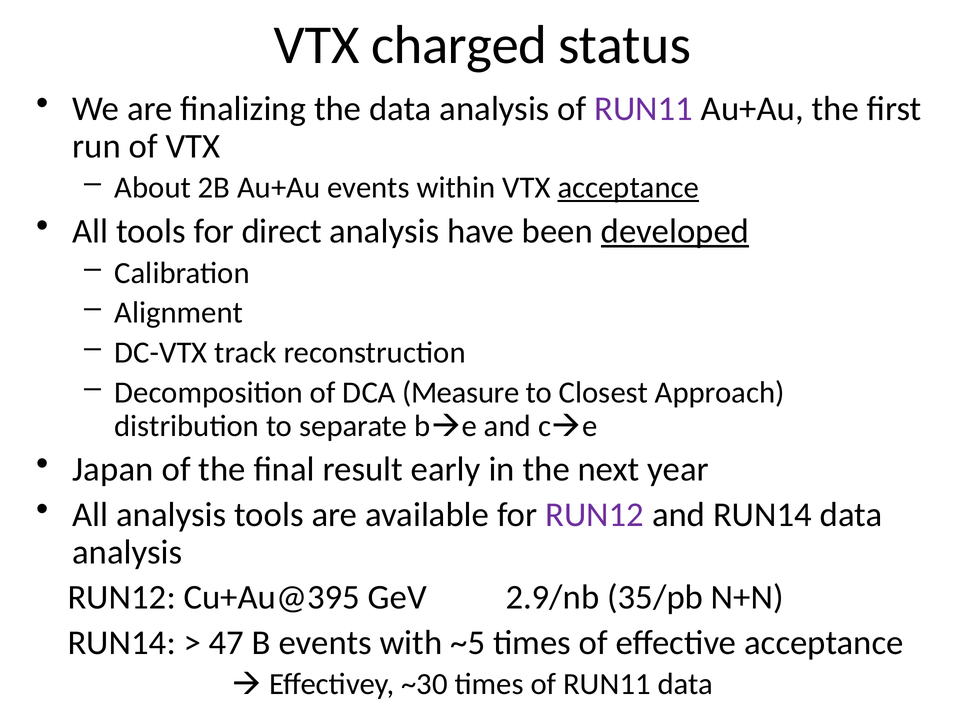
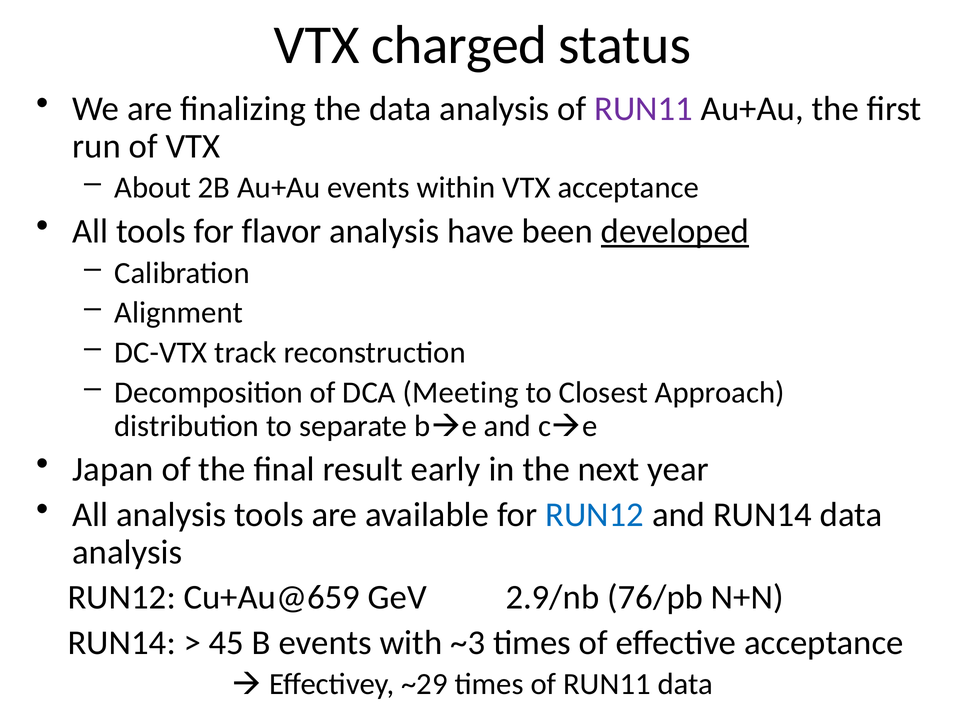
acceptance underline: present -> none (628, 188)
direct: direct -> flavor (282, 231)
Measure: Measure -> Meeting (461, 393)
RUN12 colour: purple -> blue (595, 515)
Cu+Au@395: Cu+Au@395 -> Cu+Au@659 (272, 598)
35/pb: 35/pb -> 76/pb (655, 598)
47: 47 -> 45 (226, 643)
~5: ~5 -> ~3 (468, 643)
~30: ~30 -> ~29 (424, 684)
